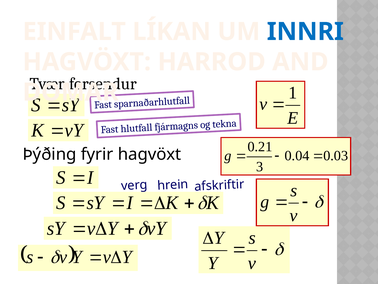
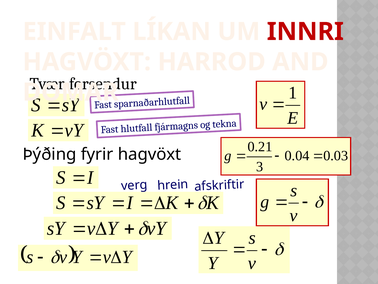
INNRI colour: blue -> red (305, 32)
